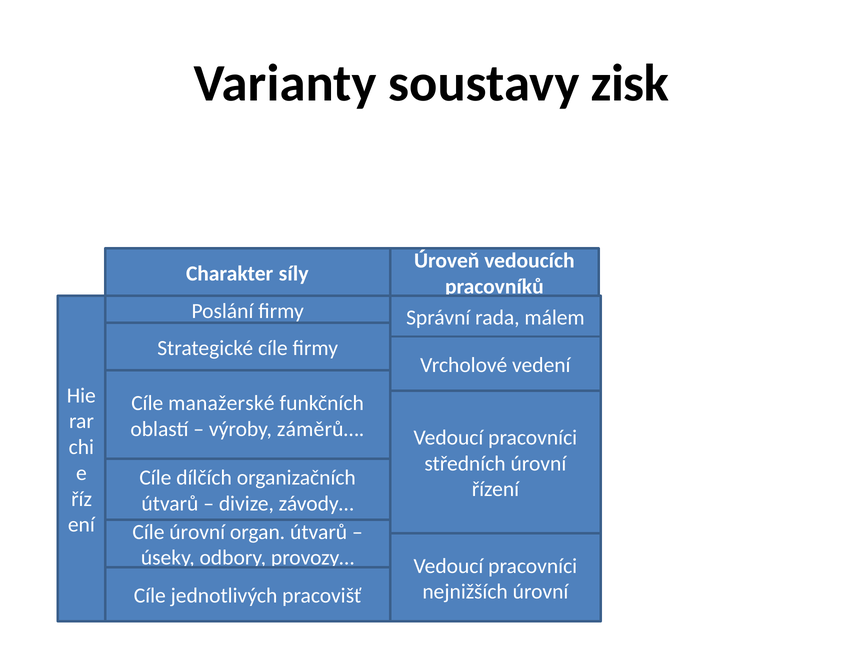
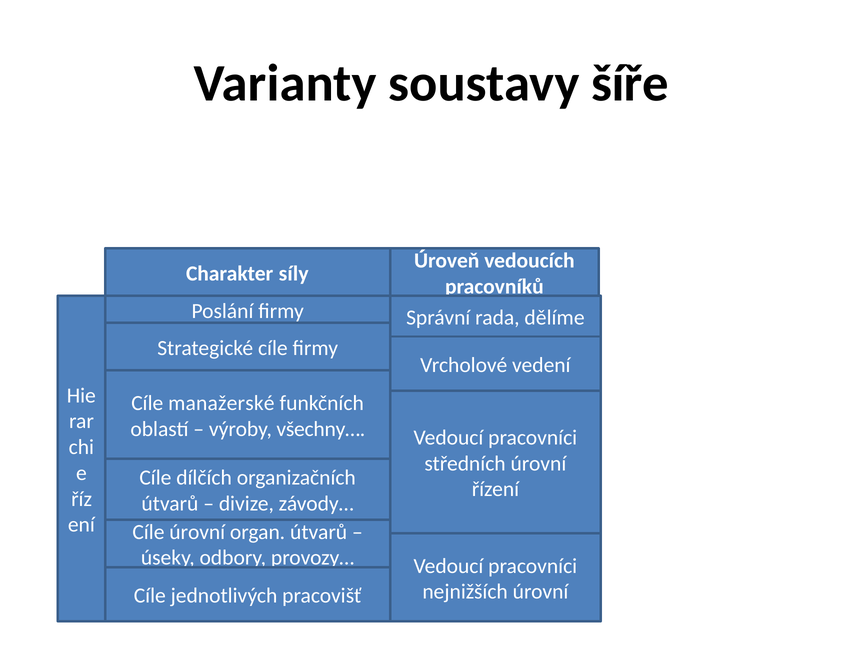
zisk: zisk -> šíře (630, 83)
málem: málem -> dělíme (555, 318)
záměrů…: záměrů… -> všechny… (321, 429)
